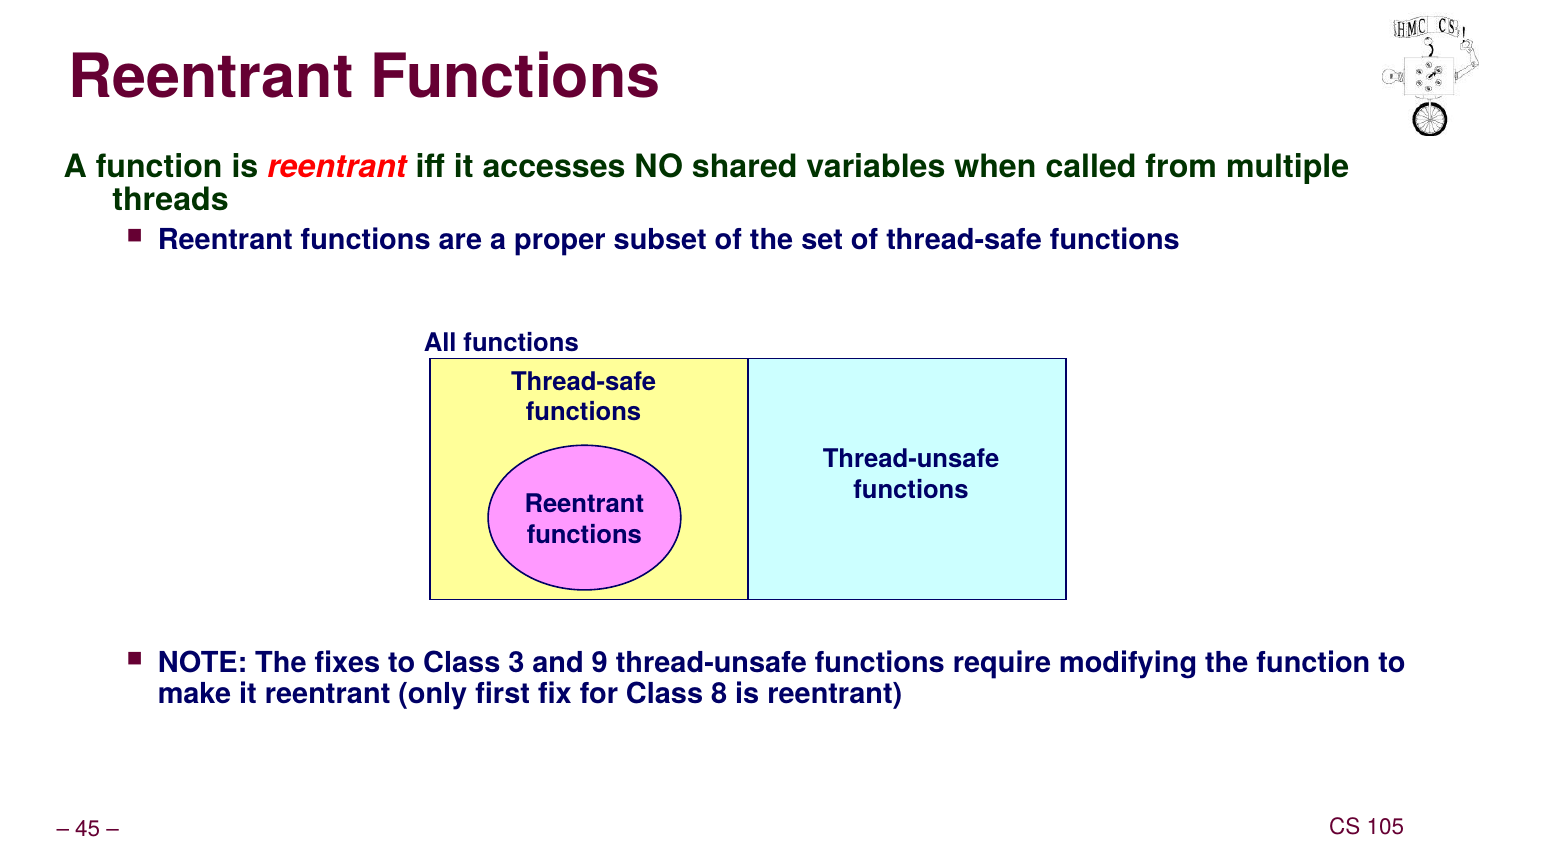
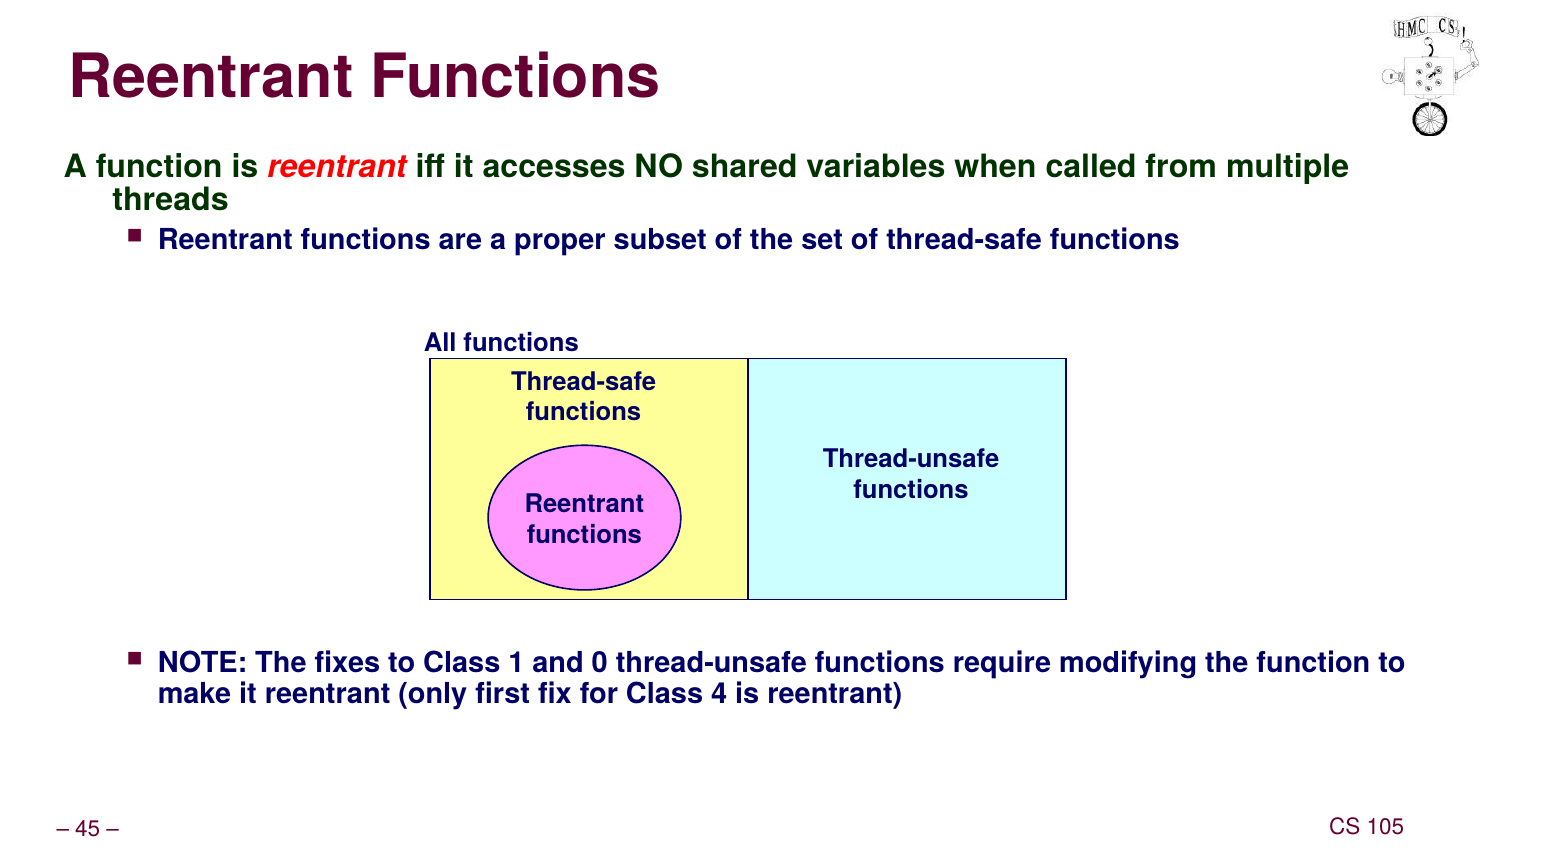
3: 3 -> 1 (516, 663)
9: 9 -> 0 (600, 663)
8: 8 -> 4 (719, 694)
